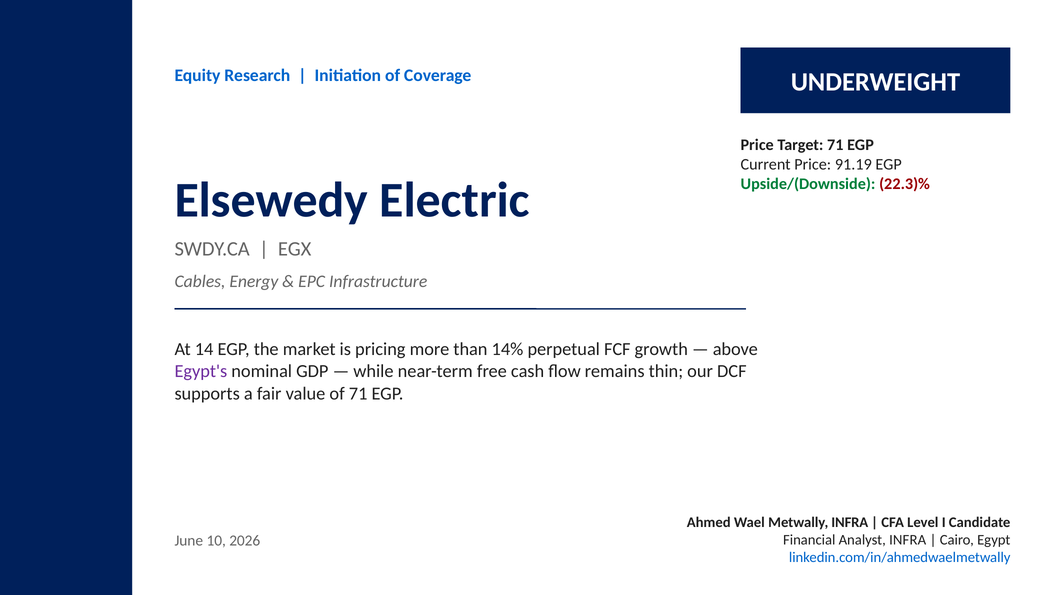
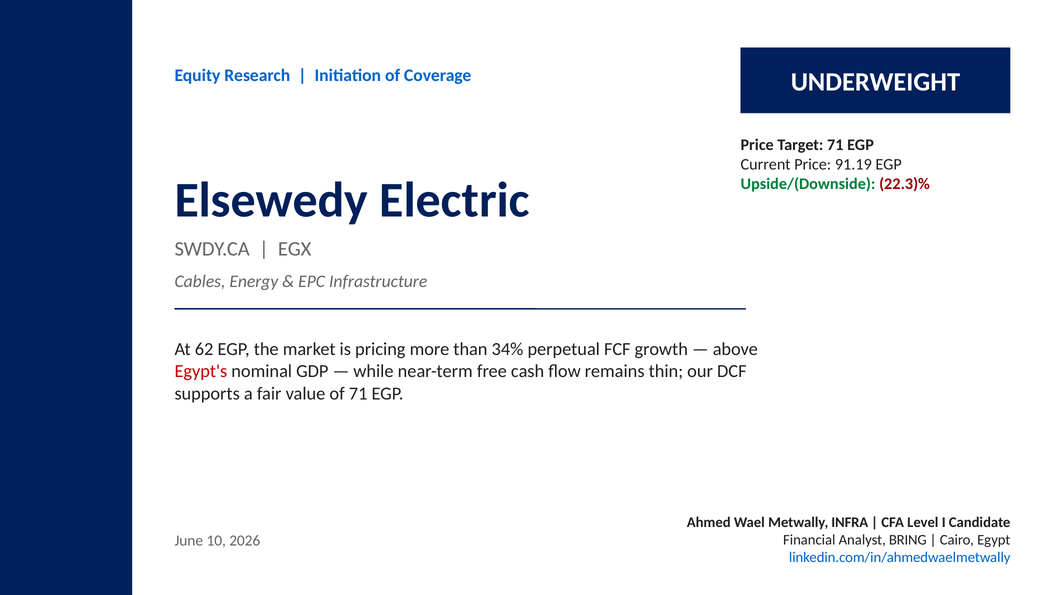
14: 14 -> 62 (204, 349)
14%: 14% -> 34% (507, 349)
Egypt's colour: purple -> red (201, 372)
Analyst INFRA: INFRA -> BRING (908, 540)
